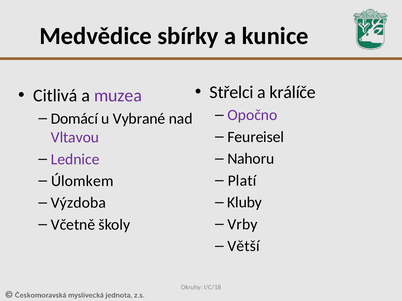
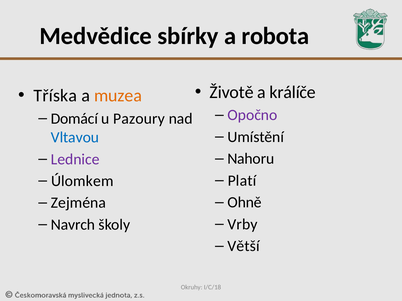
kunice: kunice -> robota (275, 36)
Střelci: Střelci -> Životě (232, 92)
Citlivá: Citlivá -> Tříska (55, 96)
muzea colour: purple -> orange (118, 96)
Vybrané: Vybrané -> Pazoury (139, 119)
Feureisel: Feureisel -> Umístění (256, 137)
Vltavou colour: purple -> blue (75, 138)
Kluby: Kluby -> Ohně (245, 203)
Výzdoba: Výzdoba -> Zejména (78, 203)
Včetně: Včetně -> Navrch (73, 225)
